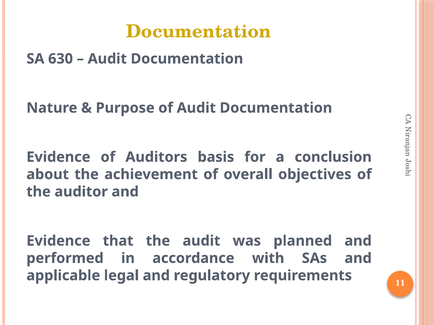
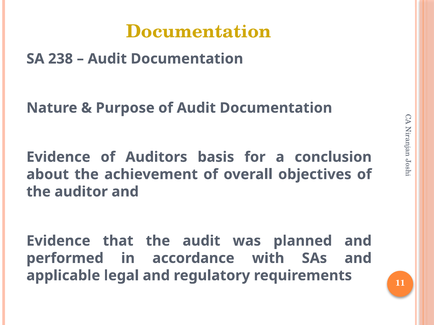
630: 630 -> 238 (61, 59)
